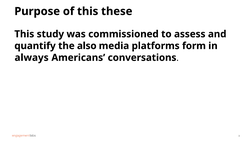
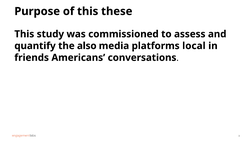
form: form -> local (194, 46)
always: always -> friends (32, 58)
